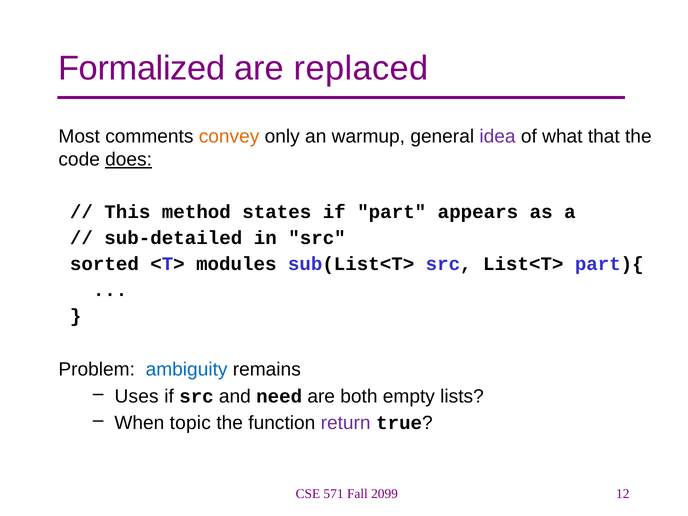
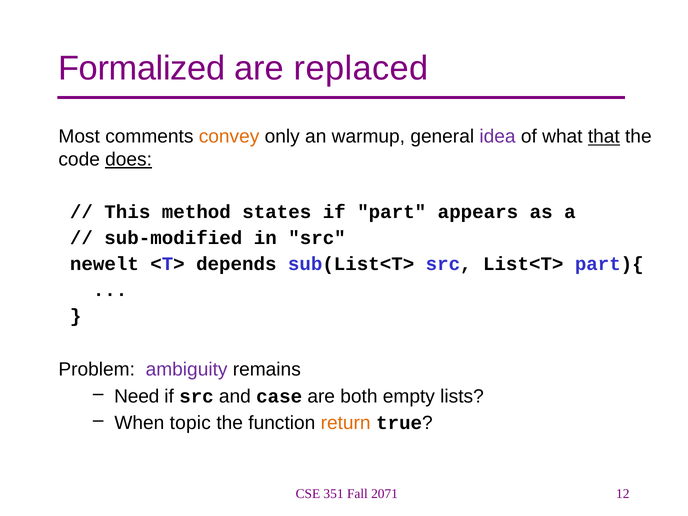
that underline: none -> present (604, 137)
sub-detailed: sub-detailed -> sub-modified (173, 238)
sorted: sorted -> newelt (104, 264)
modules: modules -> depends (236, 264)
ambiguity colour: blue -> purple (187, 370)
Uses: Uses -> Need (137, 396)
need: need -> case (279, 396)
return colour: purple -> orange (346, 423)
571: 571 -> 351 (334, 494)
2099: 2099 -> 2071 (385, 494)
